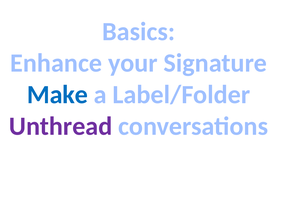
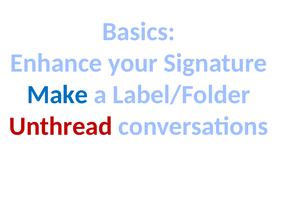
Unthread colour: purple -> red (61, 126)
